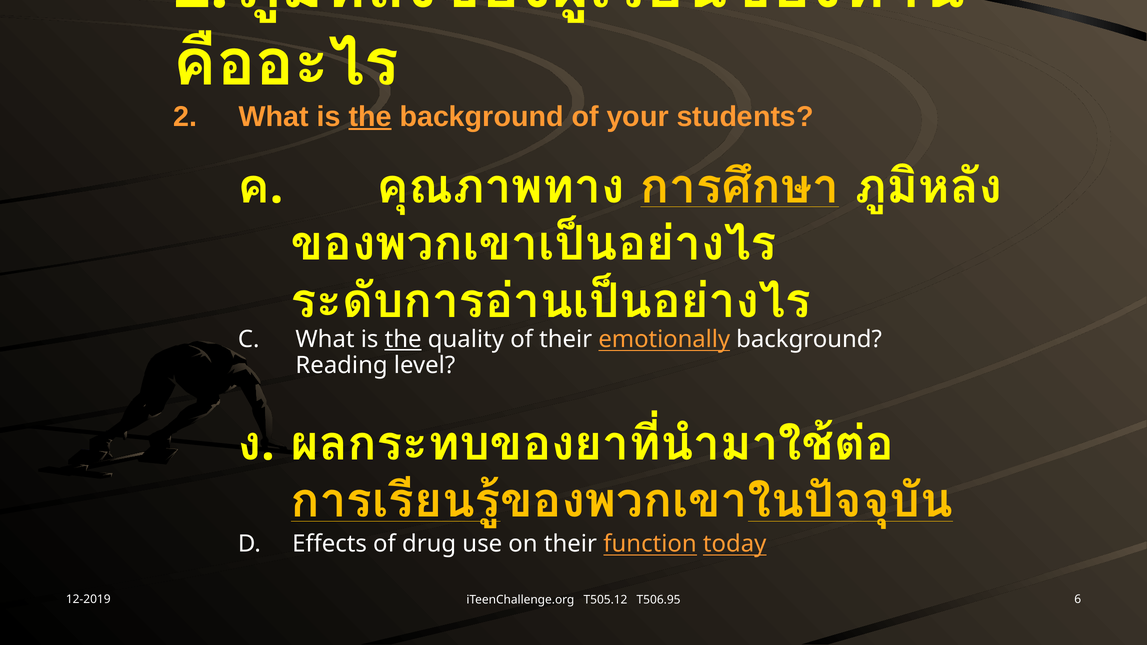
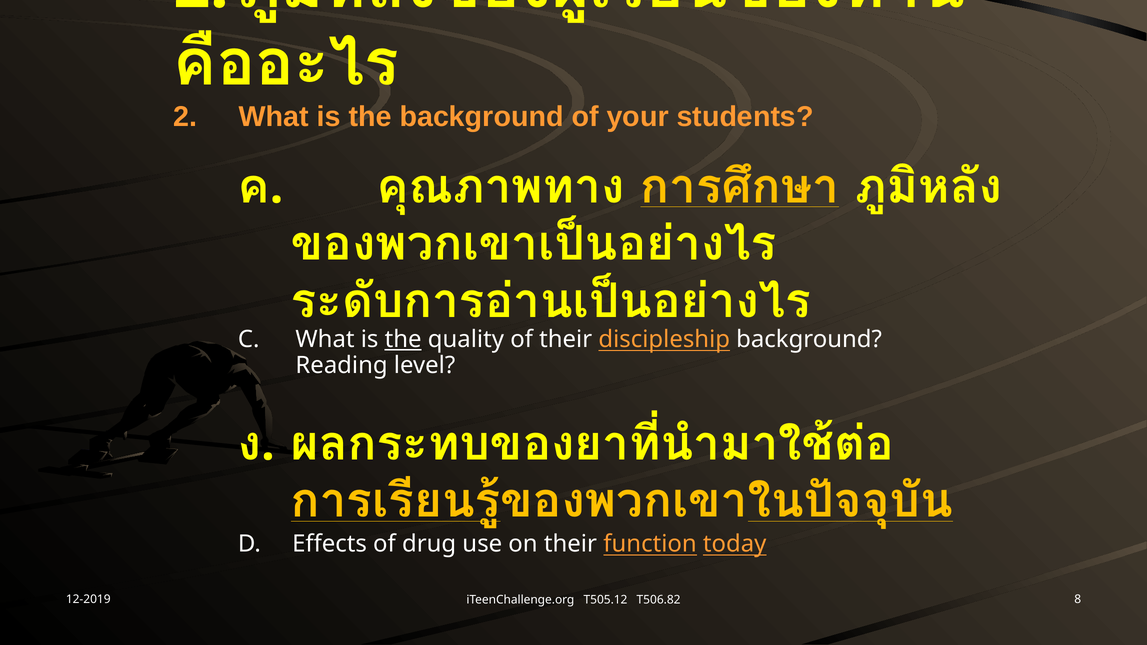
the underline: present -> none (370, 117)
emotionally: emotionally -> discipleship (664, 340)
6: 6 -> 8 (1078, 600)
T506.95: T506.95 -> T506.82 (659, 600)
